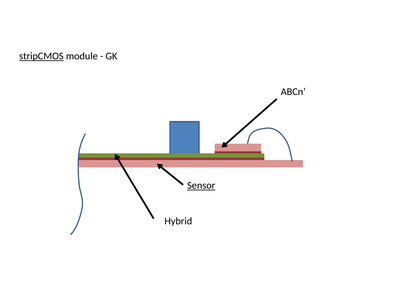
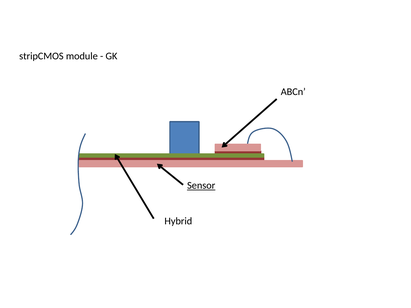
stripCMOS underline: present -> none (41, 56)
